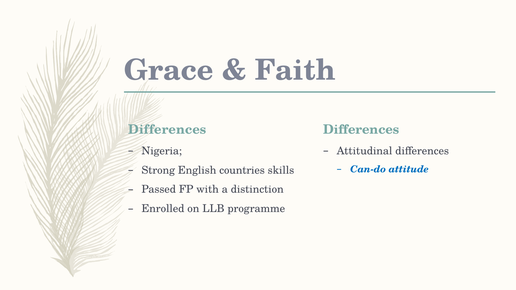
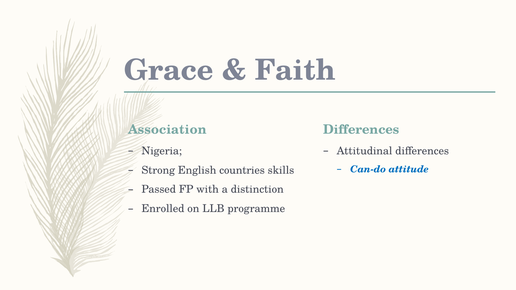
Differences: Differences -> Association (167, 130)
